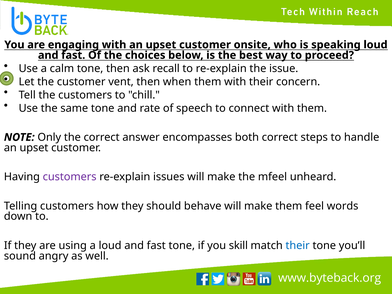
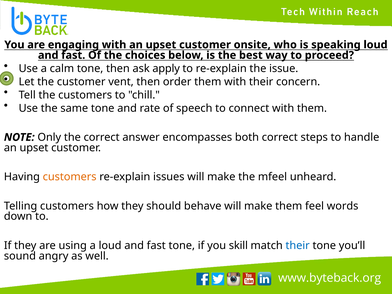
recall: recall -> apply (166, 68)
when: when -> order (177, 82)
customers colour: purple -> orange (70, 177)
